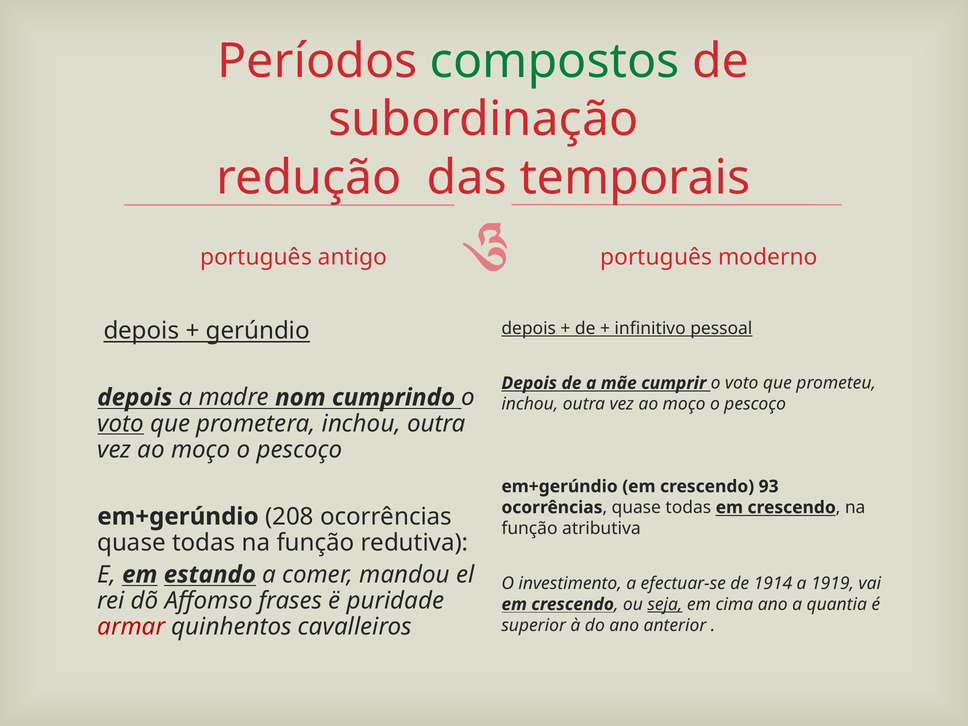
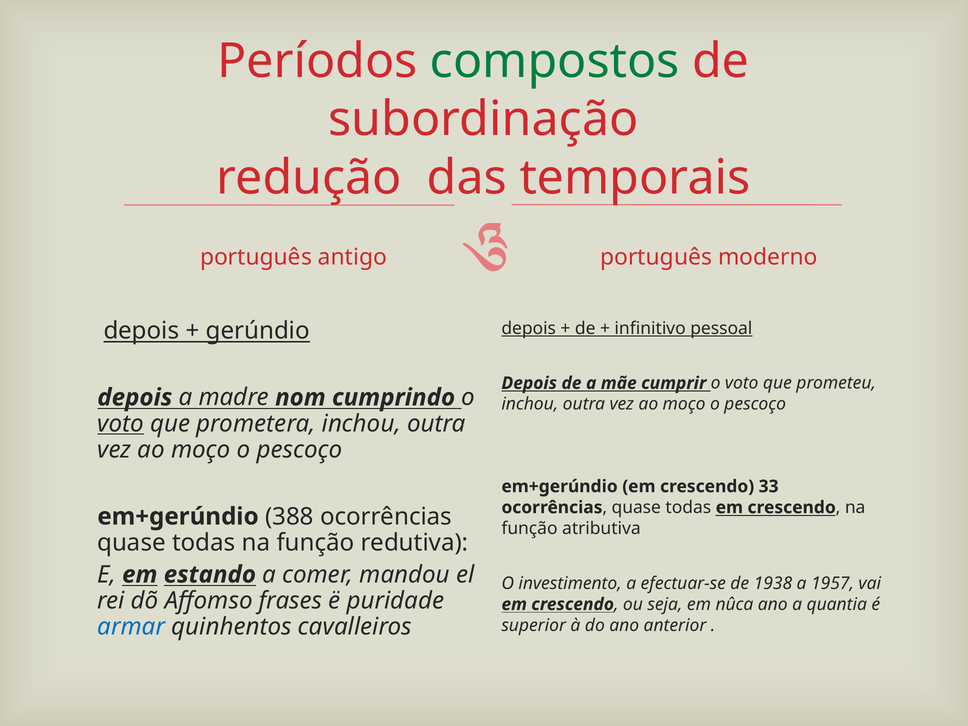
93: 93 -> 33 (769, 486)
208: 208 -> 388 (289, 517)
1914: 1914 -> 1938 (773, 583)
1919: 1919 -> 1957 (833, 583)
seja underline: present -> none (665, 604)
cima: cima -> nûca (734, 604)
armar colour: red -> blue (131, 627)
